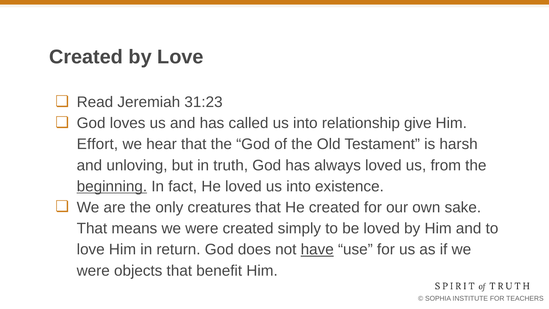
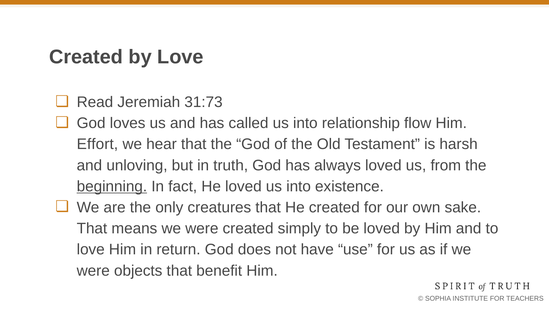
31:23: 31:23 -> 31:73 (203, 102)
give: give -> flow (418, 123)
have underline: present -> none (317, 249)
